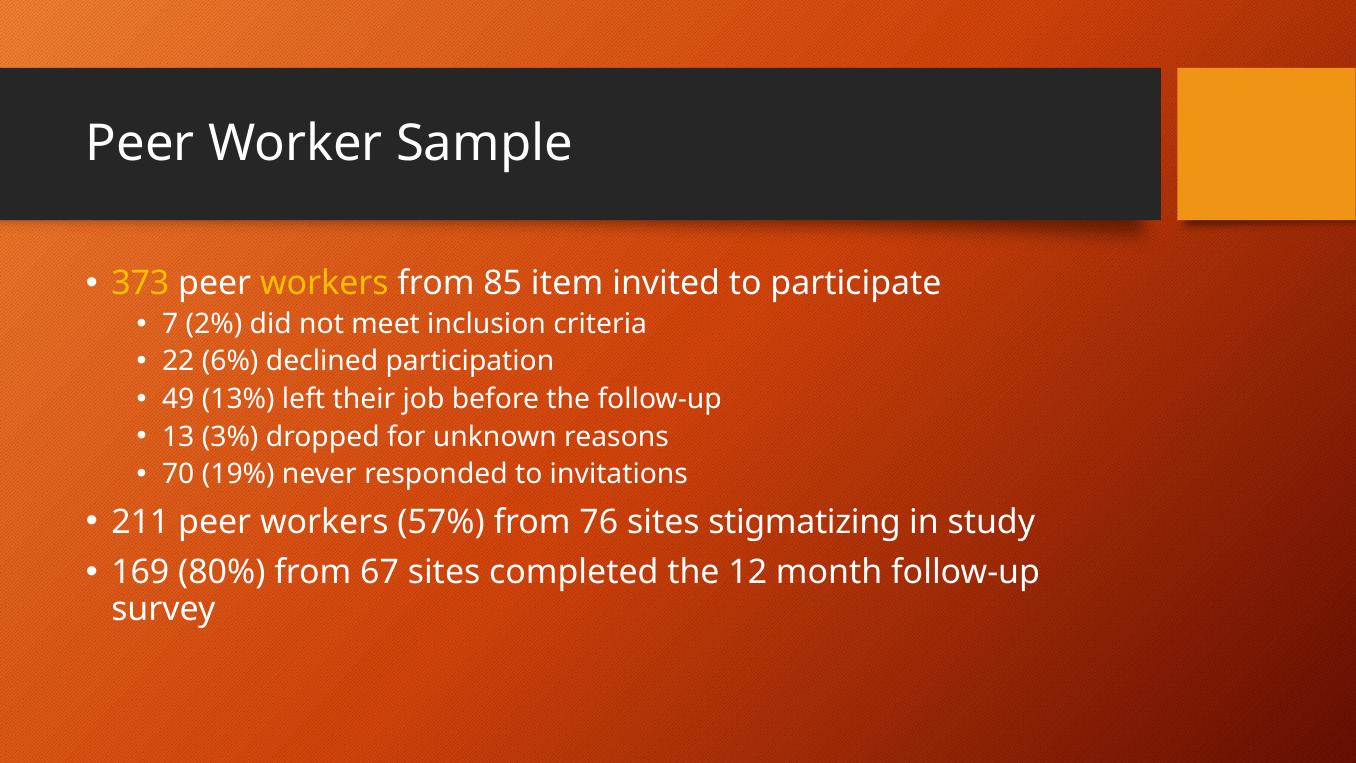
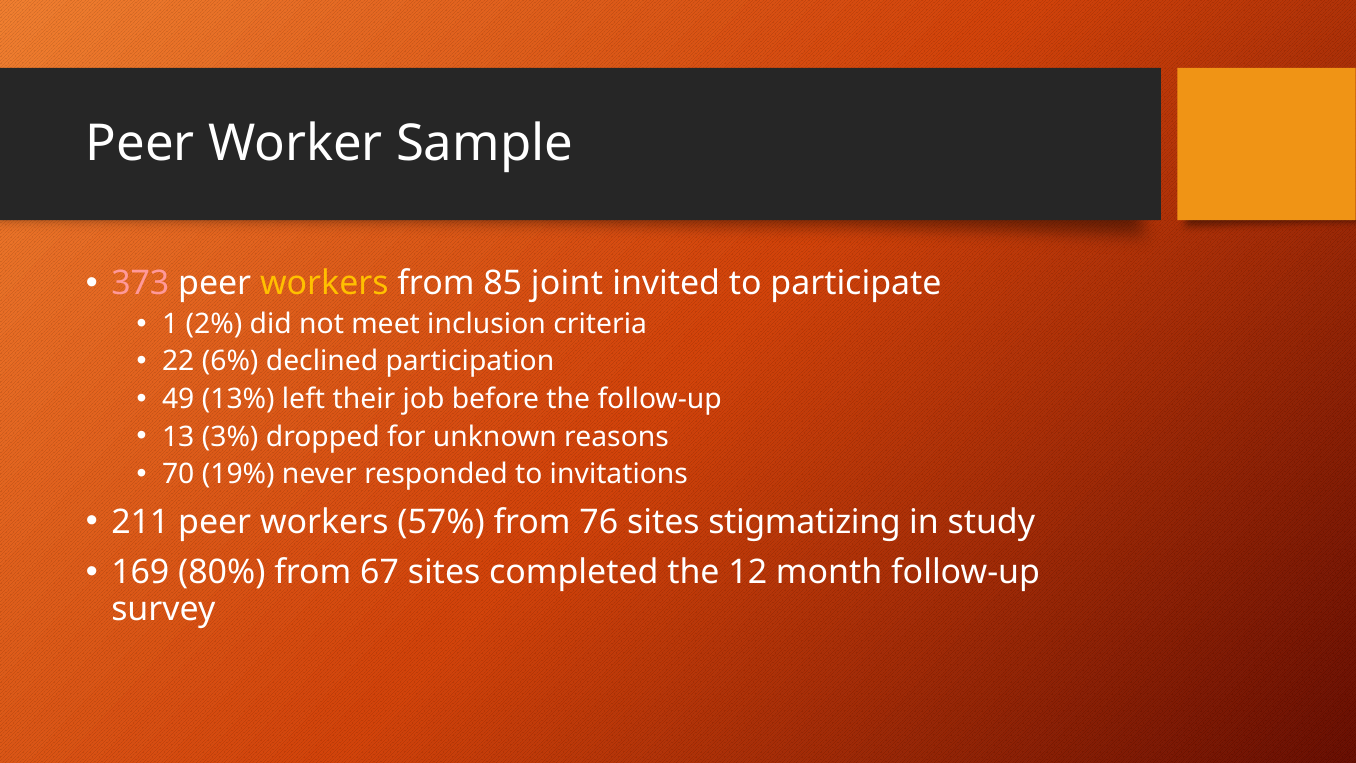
373 colour: yellow -> pink (140, 283)
item: item -> joint (567, 283)
7: 7 -> 1 (170, 324)
